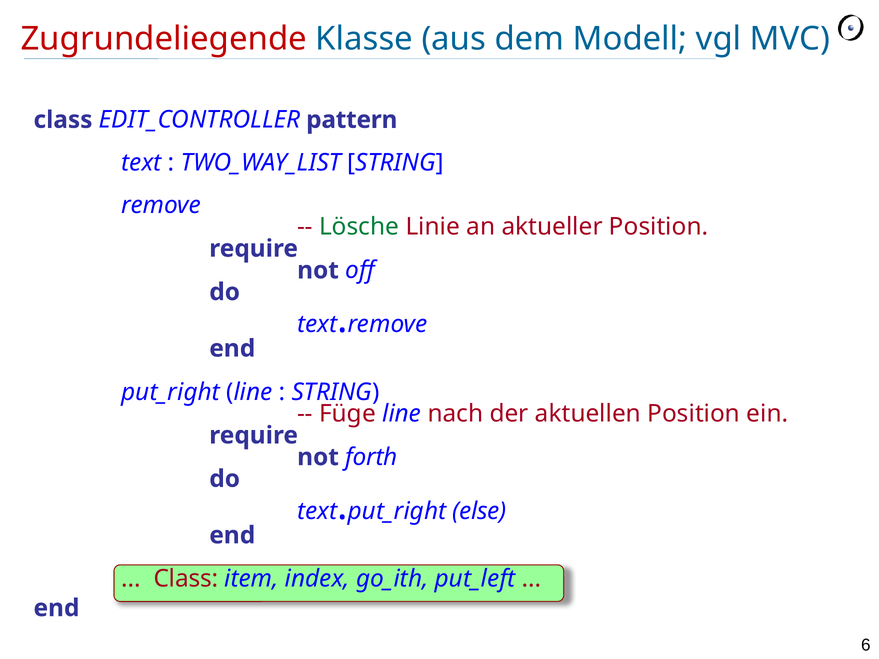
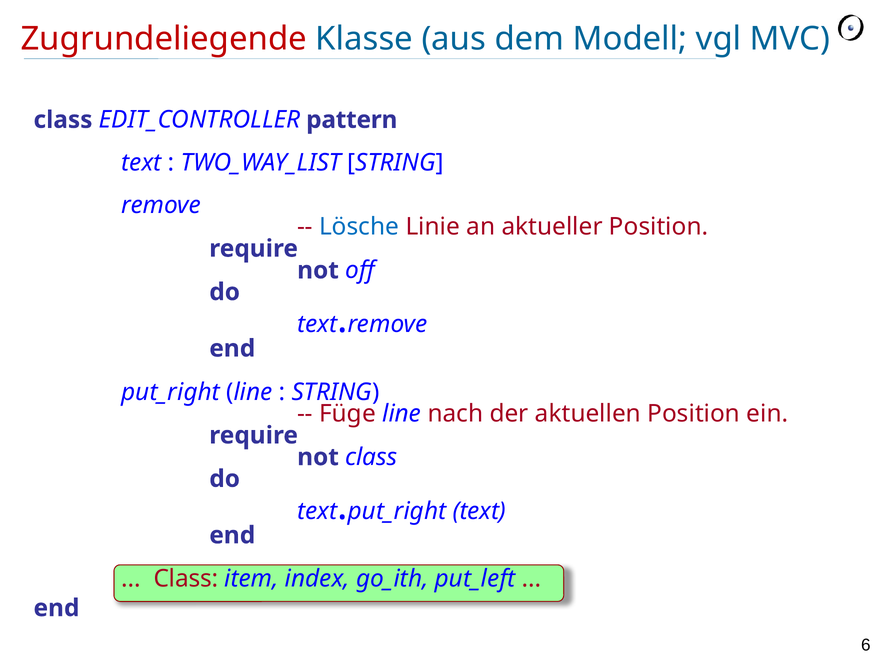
Lösche colour: green -> blue (359, 227)
not forth: forth -> class (371, 457)
put_right else: else -> text (479, 511)
